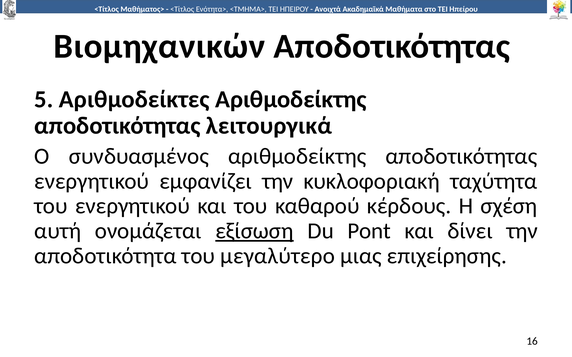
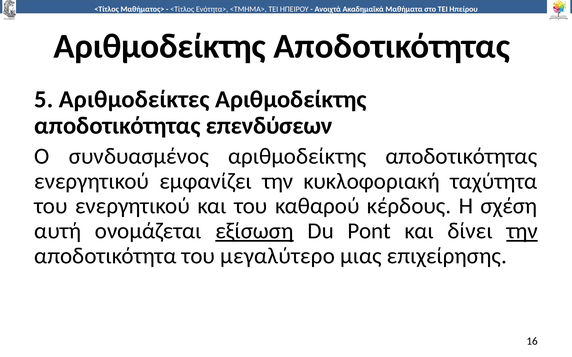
Βιομηχανικών: Βιομηχανικών -> Αριθμοδείκτης (160, 47)
λειτουργικά: λειτουργικά -> επενδύσεων (269, 126)
την underline: none -> present (522, 231)
